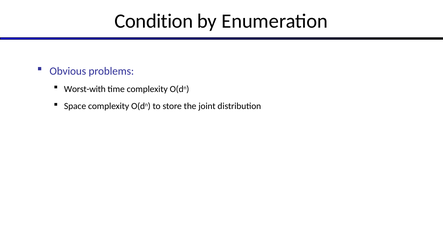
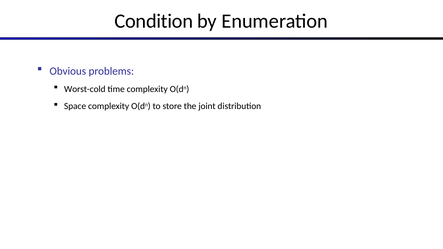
Worst-with: Worst-with -> Worst-cold (85, 89)
